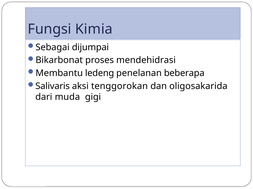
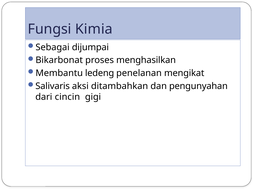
mendehidrasi: mendehidrasi -> menghasilkan (146, 60)
beberapa: beberapa -> mengikat (184, 73)
tenggorokan: tenggorokan -> ditambahkan (120, 86)
oligosakarida: oligosakarida -> pengunyahan (198, 86)
muda: muda -> cincin (67, 97)
